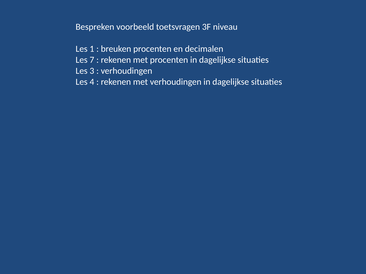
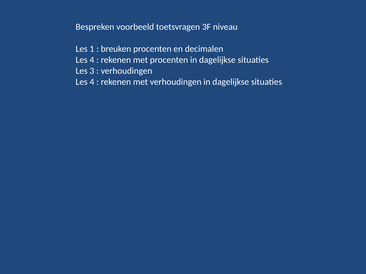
7: 7 -> 4 (92, 60)
